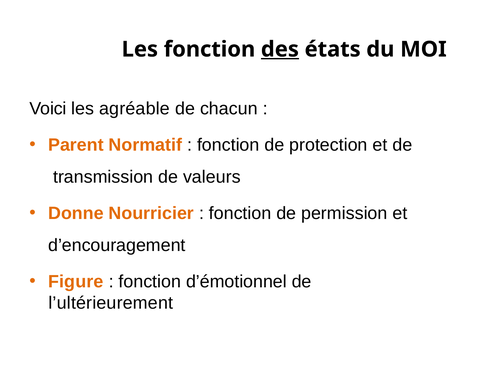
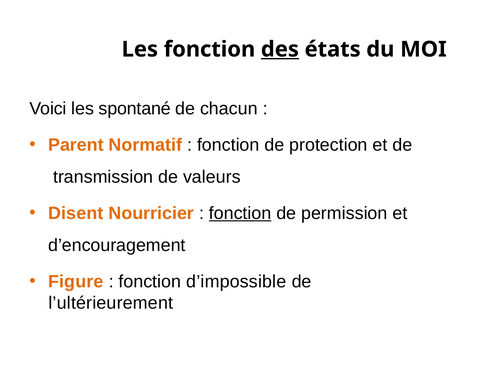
agréable: agréable -> spontané (135, 109)
Donne: Donne -> Disent (76, 213)
fonction underline: none -> present (240, 213)
d’émotionnel: d’émotionnel -> d’impossible (236, 282)
